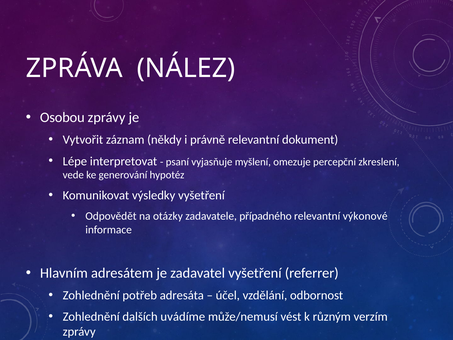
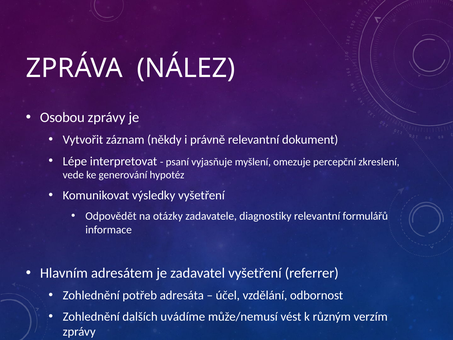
případného: případného -> diagnostiky (265, 216)
výkonové: výkonové -> formulářů (365, 216)
